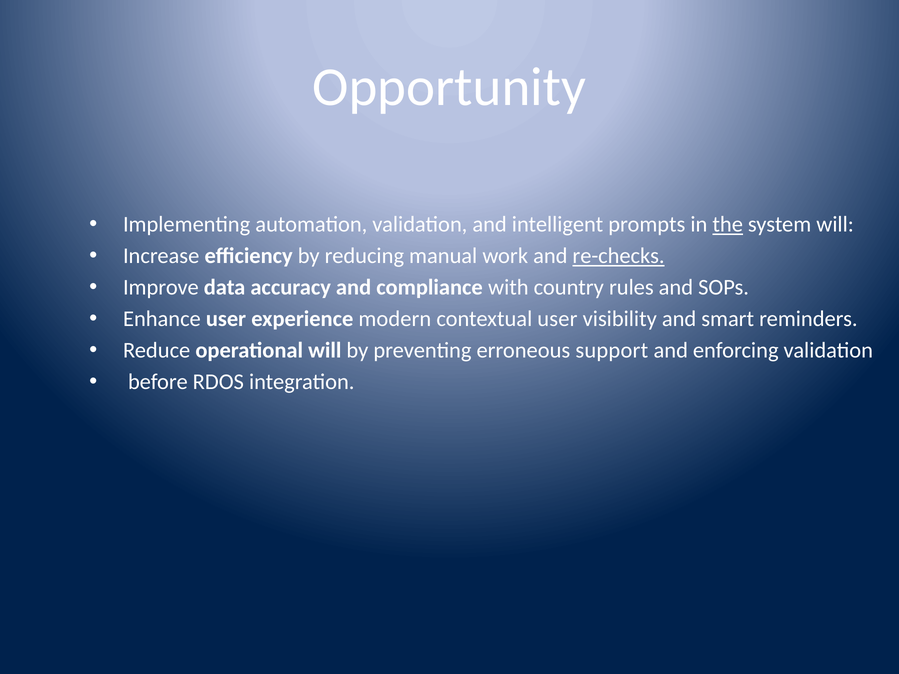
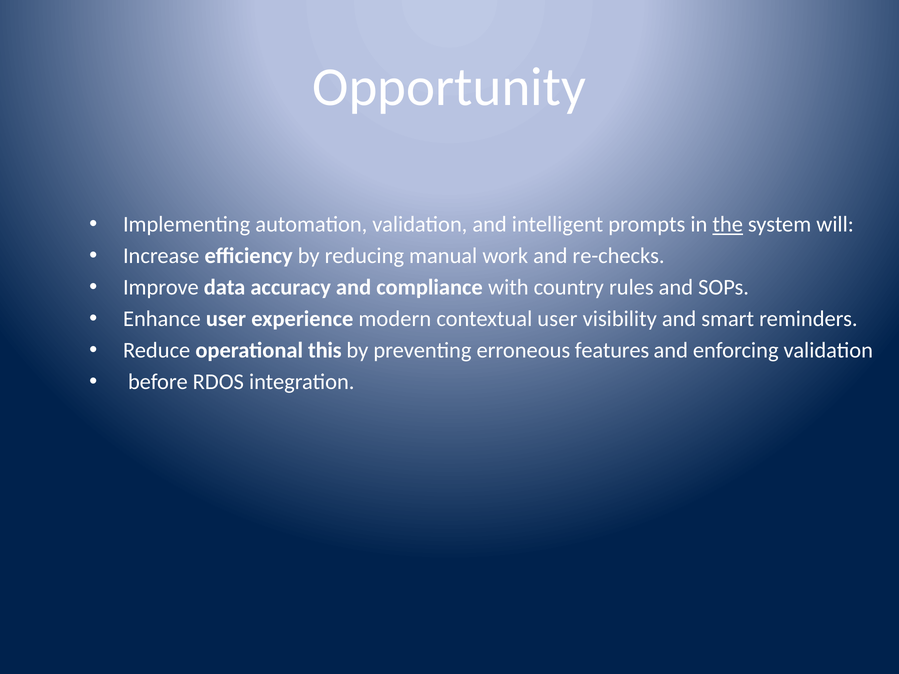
re-checks underline: present -> none (619, 256)
operational will: will -> this (325, 351)
support: support -> features (612, 351)
